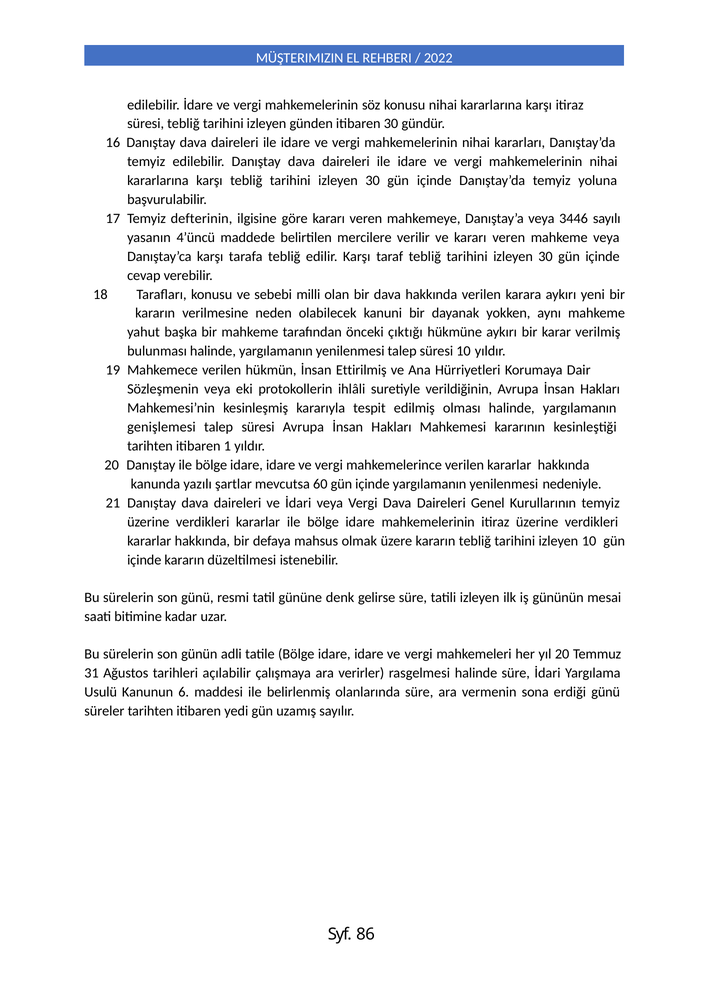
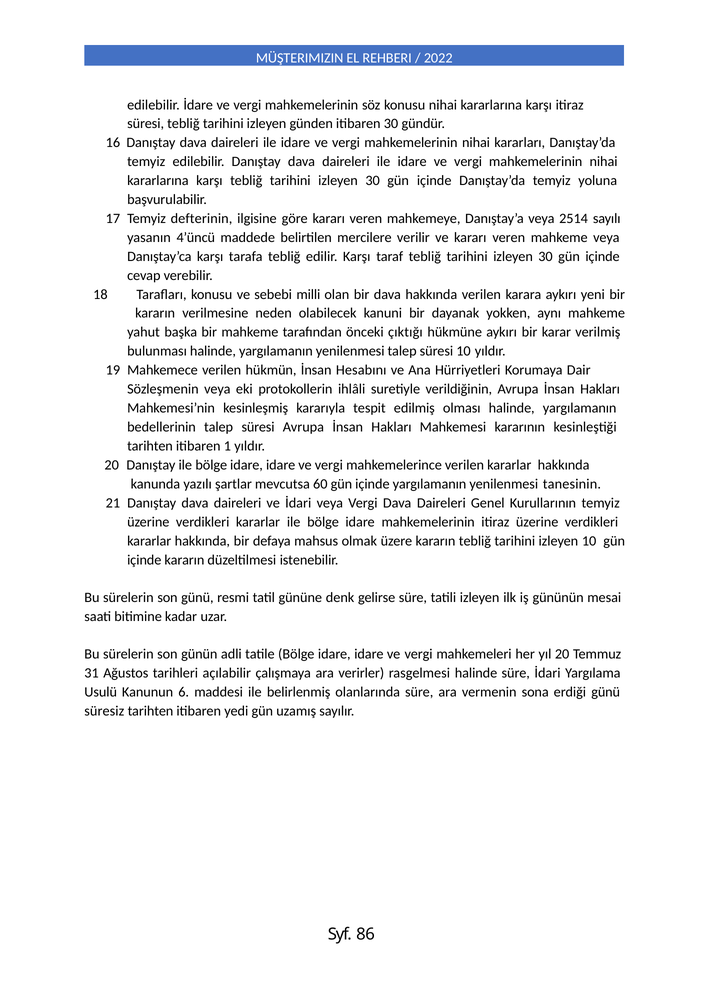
3446: 3446 -> 2514 (574, 219)
Ettirilmiş: Ettirilmiş -> Hesabını (361, 370)
genişlemesi: genişlemesi -> bedellerinin (162, 427)
nedeniyle: nedeniyle -> tanesinin (572, 484)
süreler: süreler -> süresiz (104, 712)
